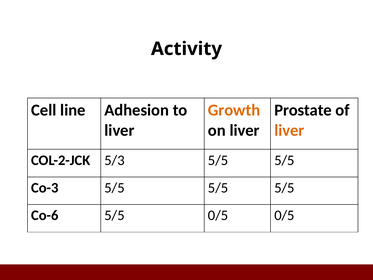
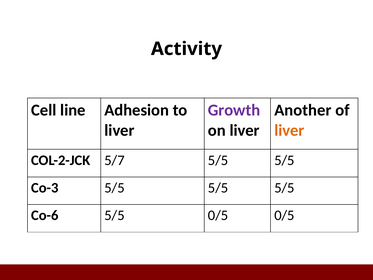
Growth colour: orange -> purple (234, 110)
Prostate: Prostate -> Another (303, 110)
5/3: 5/3 -> 5/7 (115, 160)
